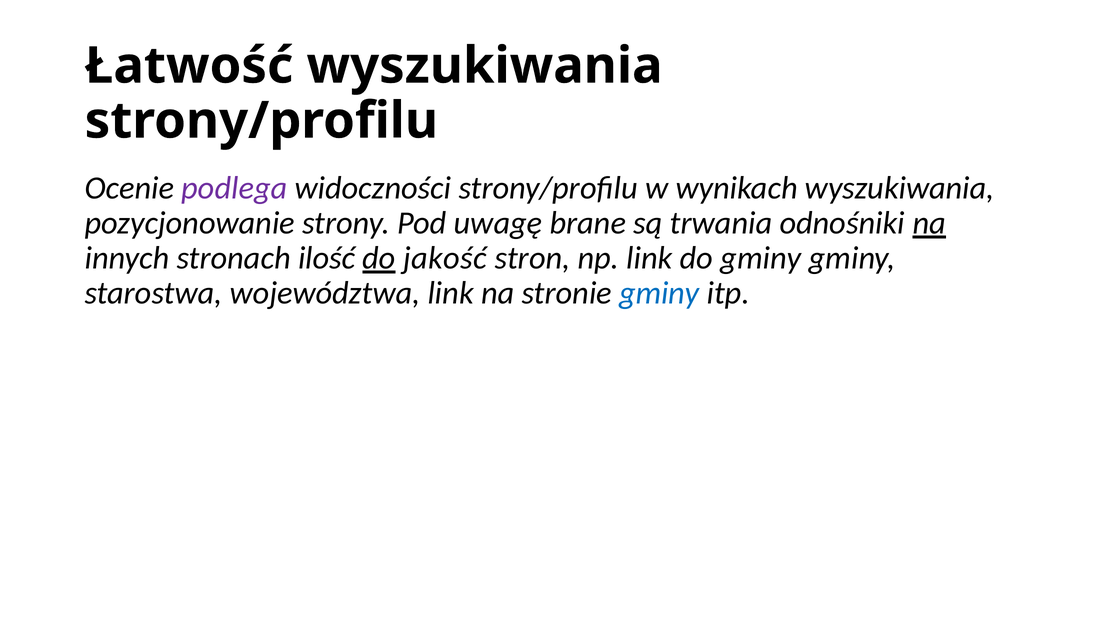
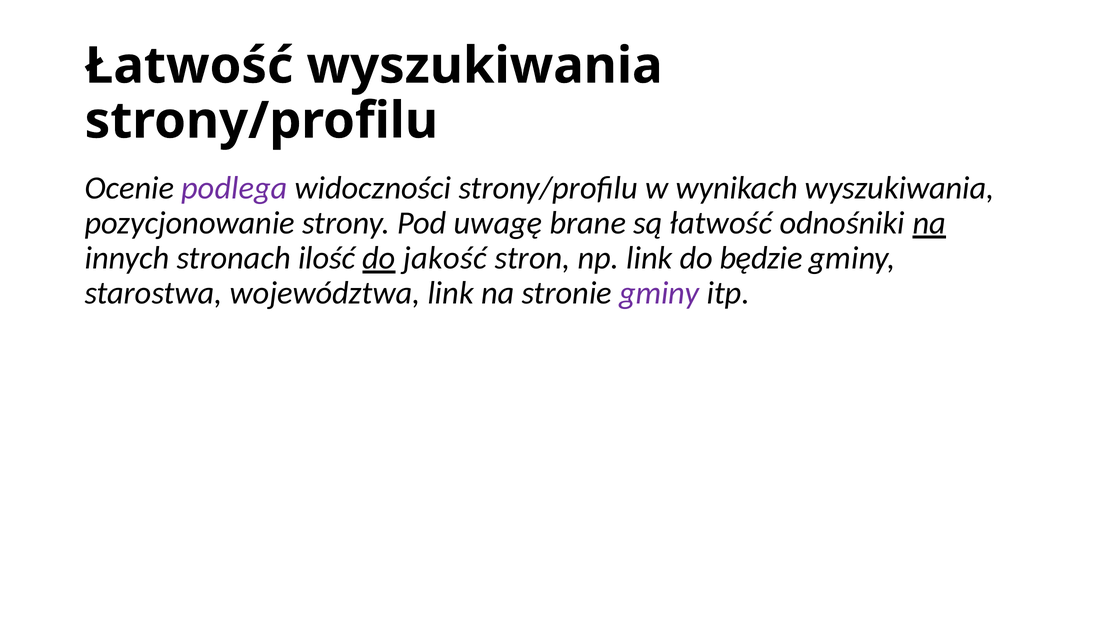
są trwania: trwania -> łatwość (721, 223)
do gminy: gminy -> będzie (761, 258)
gminy colour: blue -> purple (659, 293)
